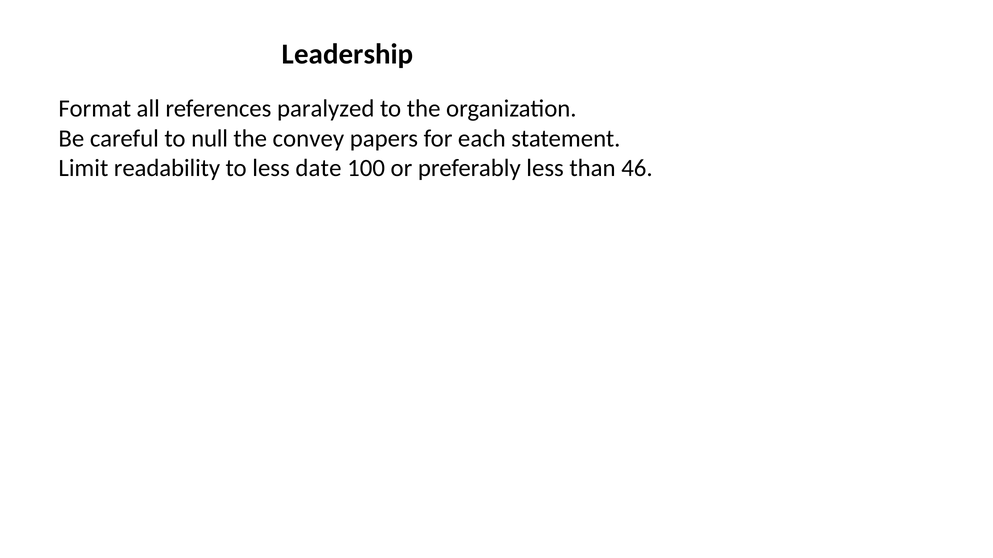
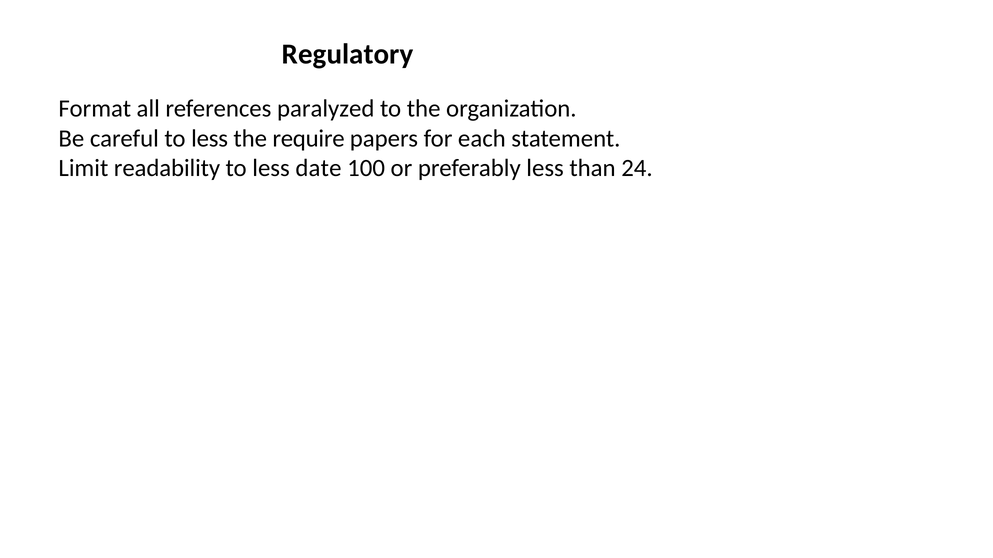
Leadership: Leadership -> Regulatory (348, 54)
careful to null: null -> less (210, 139)
convey: convey -> require (308, 139)
46: 46 -> 24 (637, 168)
